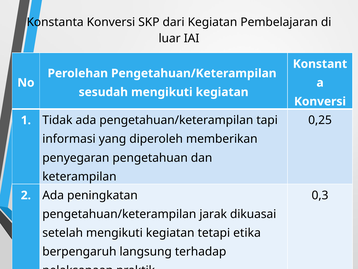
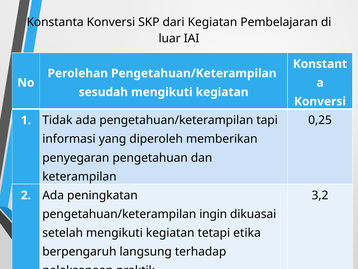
0,3: 0,3 -> 3,2 (320, 195)
jarak: jarak -> ingin (213, 214)
